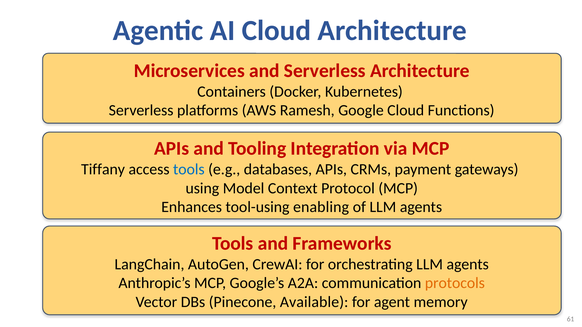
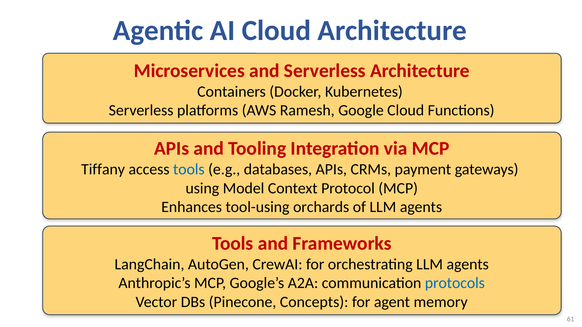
enabling: enabling -> orchards (321, 207)
protocols colour: orange -> blue (455, 283)
Available: Available -> Concepts (314, 302)
